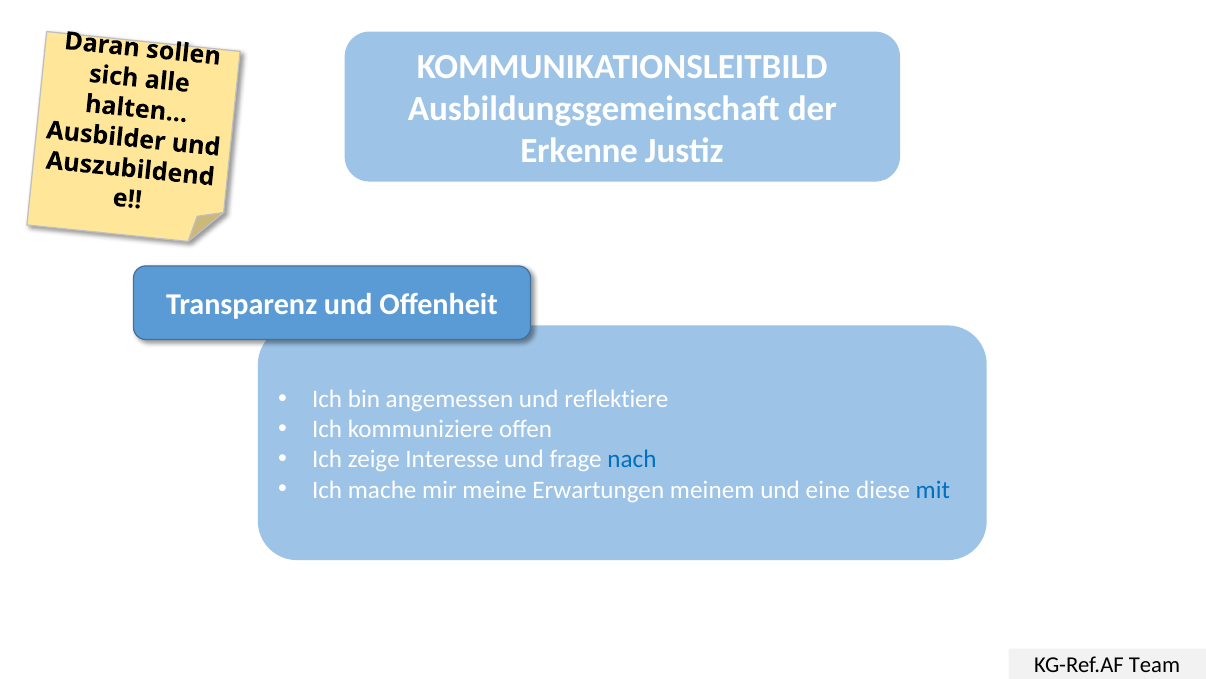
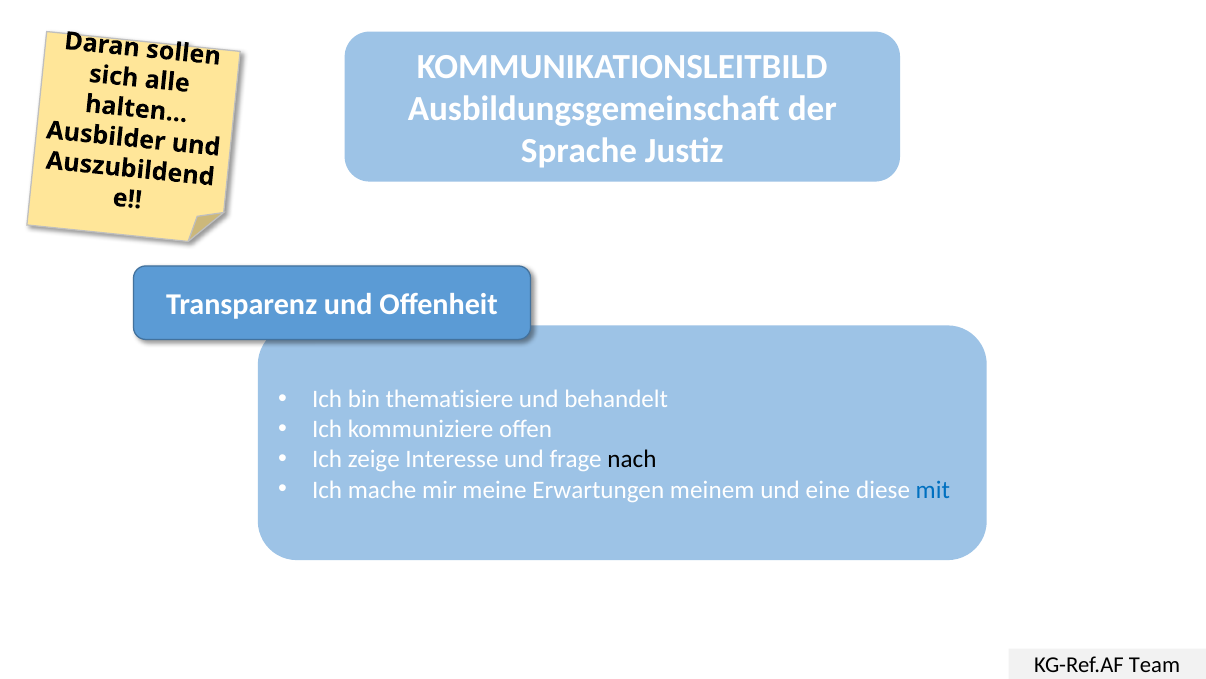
Erkenne: Erkenne -> Sprache (579, 151)
angemessen: angemessen -> thematisiere (450, 399)
reflektiere: reflektiere -> behandelt (616, 399)
nach colour: blue -> black (632, 459)
